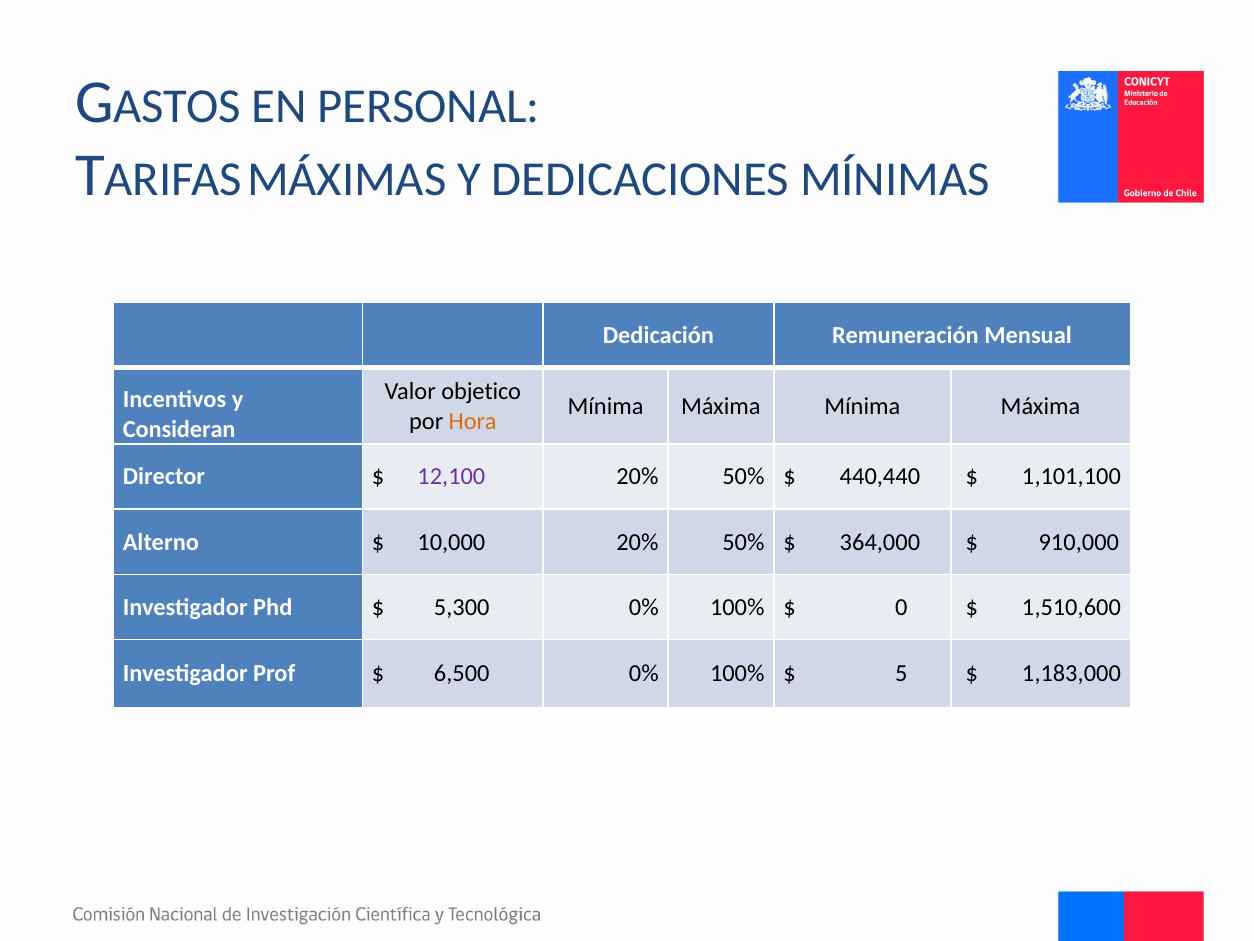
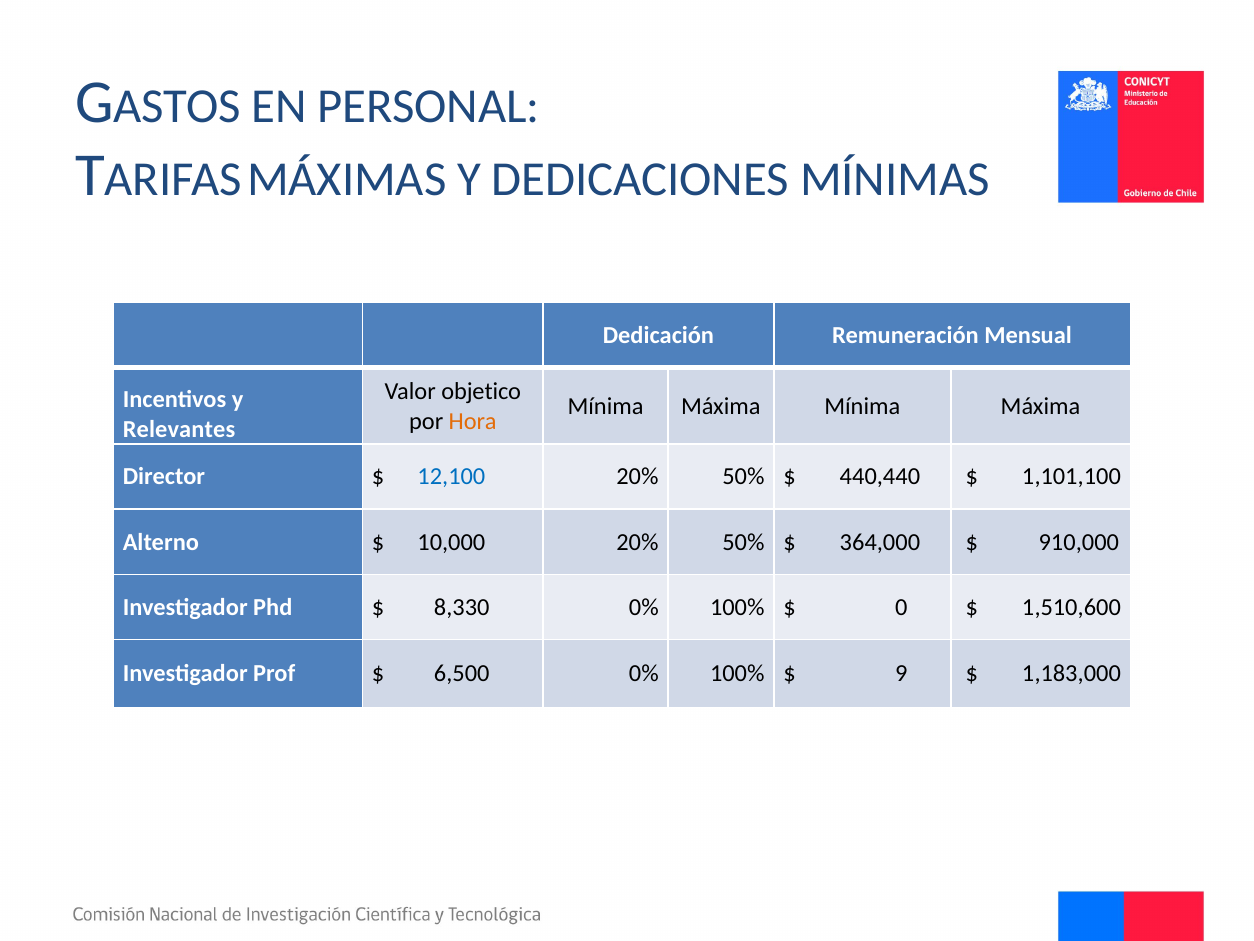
Consideran: Consideran -> Relevantes (179, 429)
12,100 colour: purple -> blue (451, 477)
5,300: 5,300 -> 8,330 (462, 607)
5: 5 -> 9 (901, 673)
